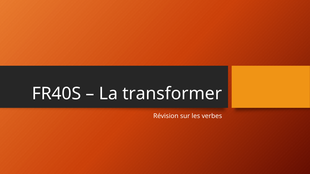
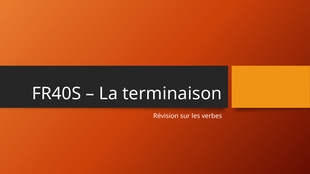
transformer: transformer -> terminaison (172, 94)
